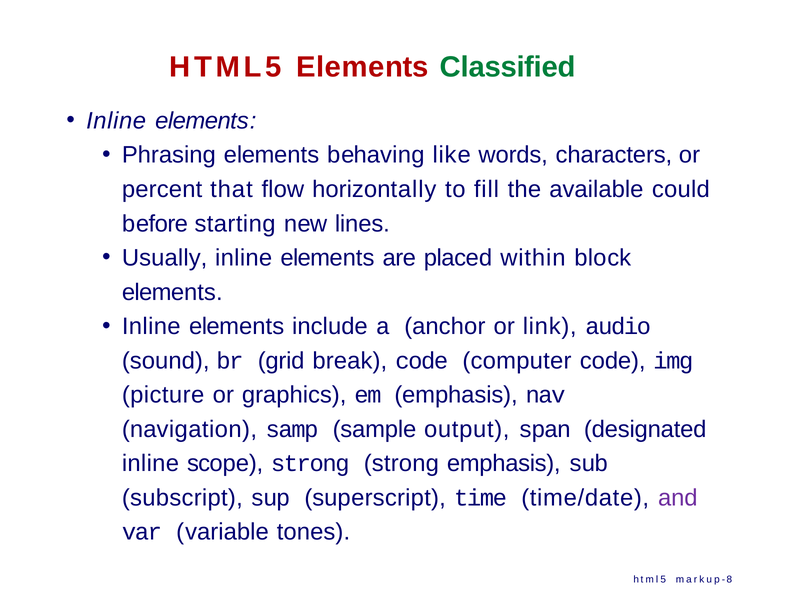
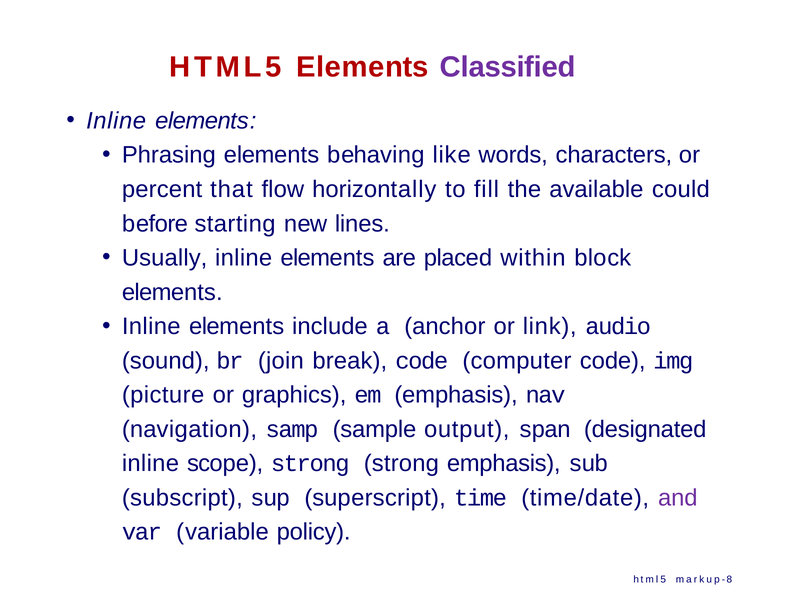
Classified colour: green -> purple (508, 67)
grid: grid -> join (281, 361)
tones: tones -> policy (314, 532)
